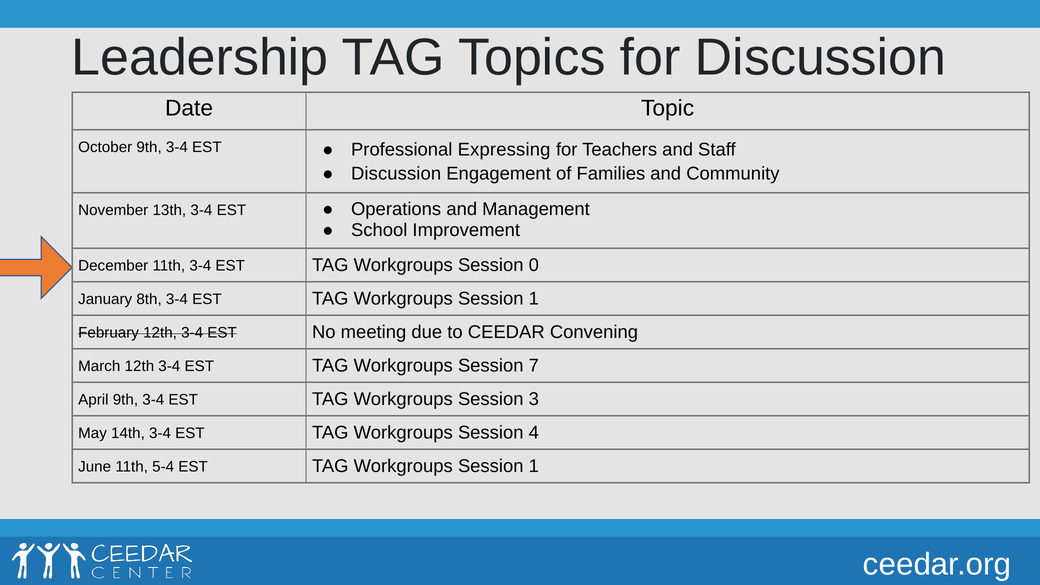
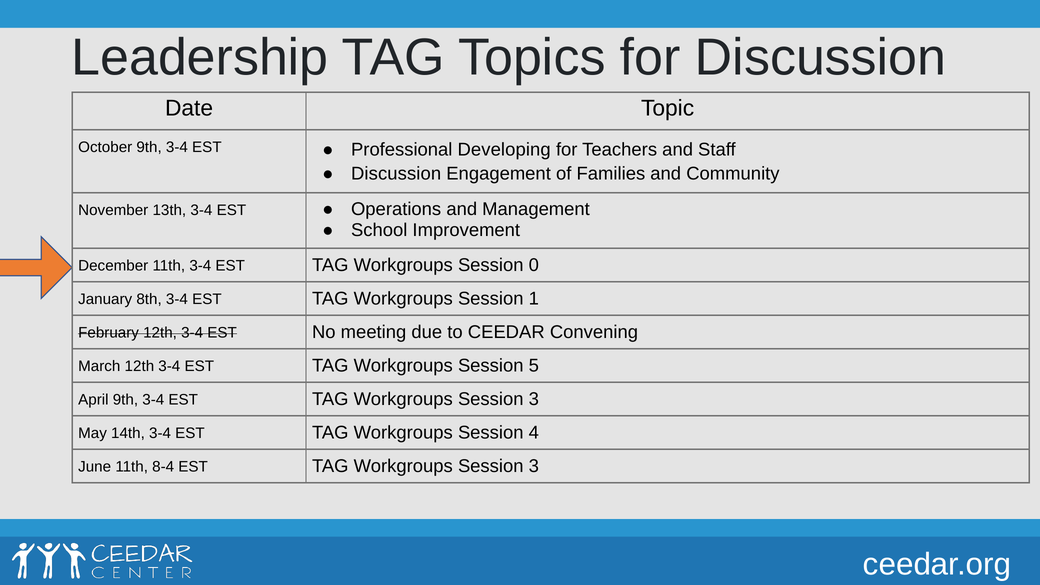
Expressing: Expressing -> Developing (504, 150)
7: 7 -> 5 (534, 365)
5-4: 5-4 -> 8-4 (163, 467)
1: 1 -> 3 (534, 466)
